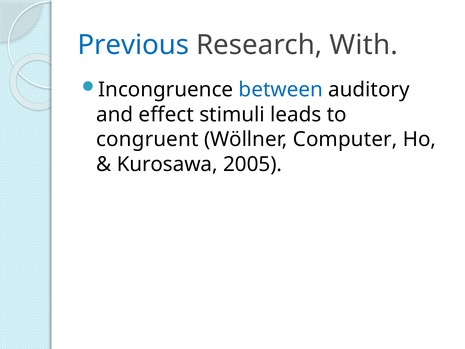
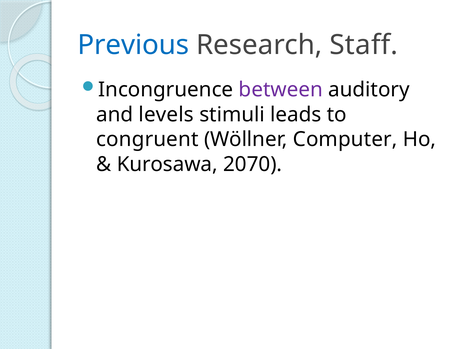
With: With -> Staff (364, 45)
between colour: blue -> purple (281, 90)
effect: effect -> levels (166, 115)
2005: 2005 -> 2070 (253, 164)
